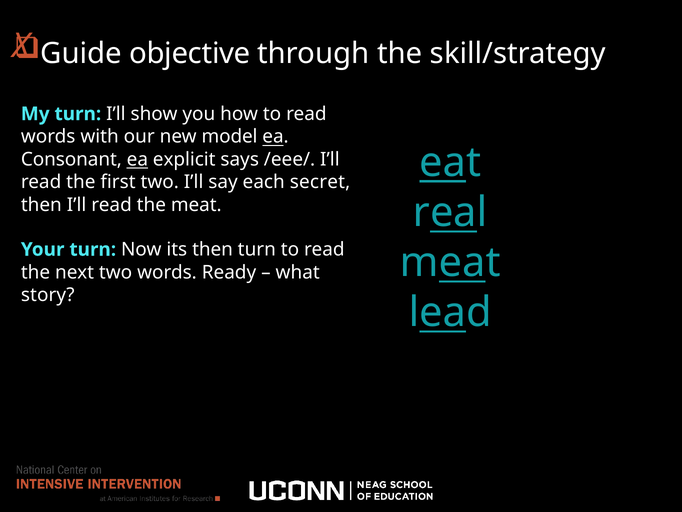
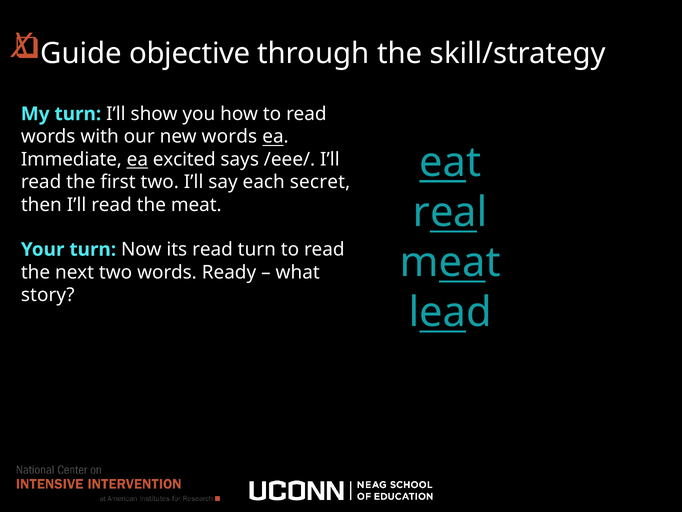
new model: model -> words (229, 137)
Consonant: Consonant -> Immediate (71, 159)
explicit: explicit -> excited (184, 159)
its then: then -> read (213, 249)
